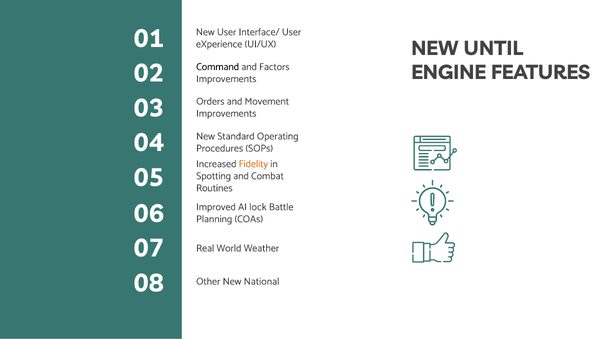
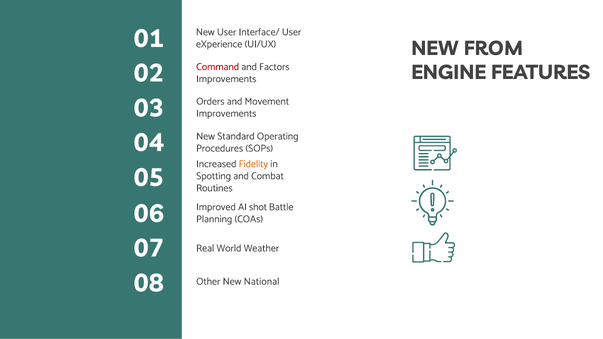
UNTIL: UNTIL -> FROM (493, 49)
Command colour: black -> red (218, 67)
lock: lock -> shot (258, 207)
